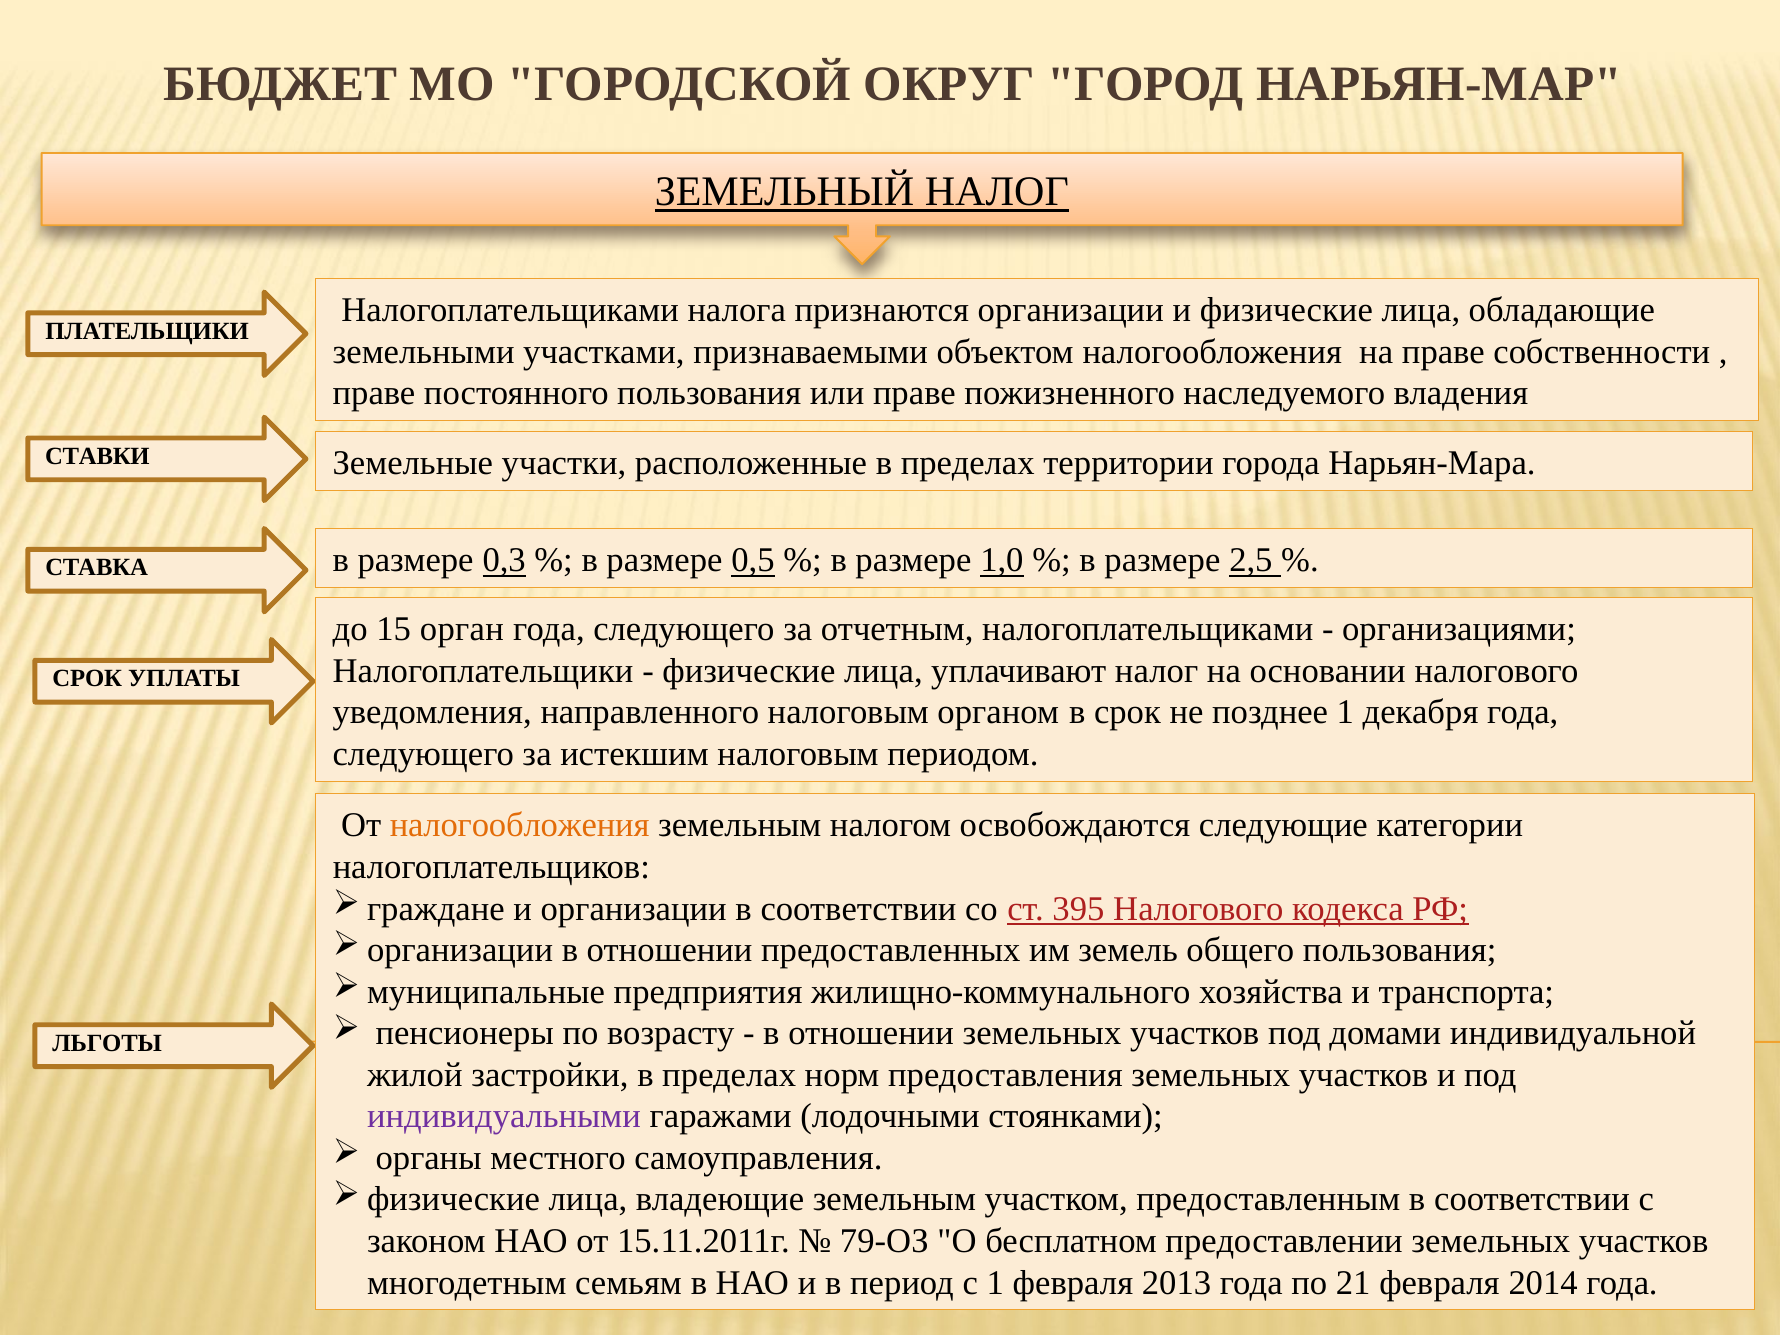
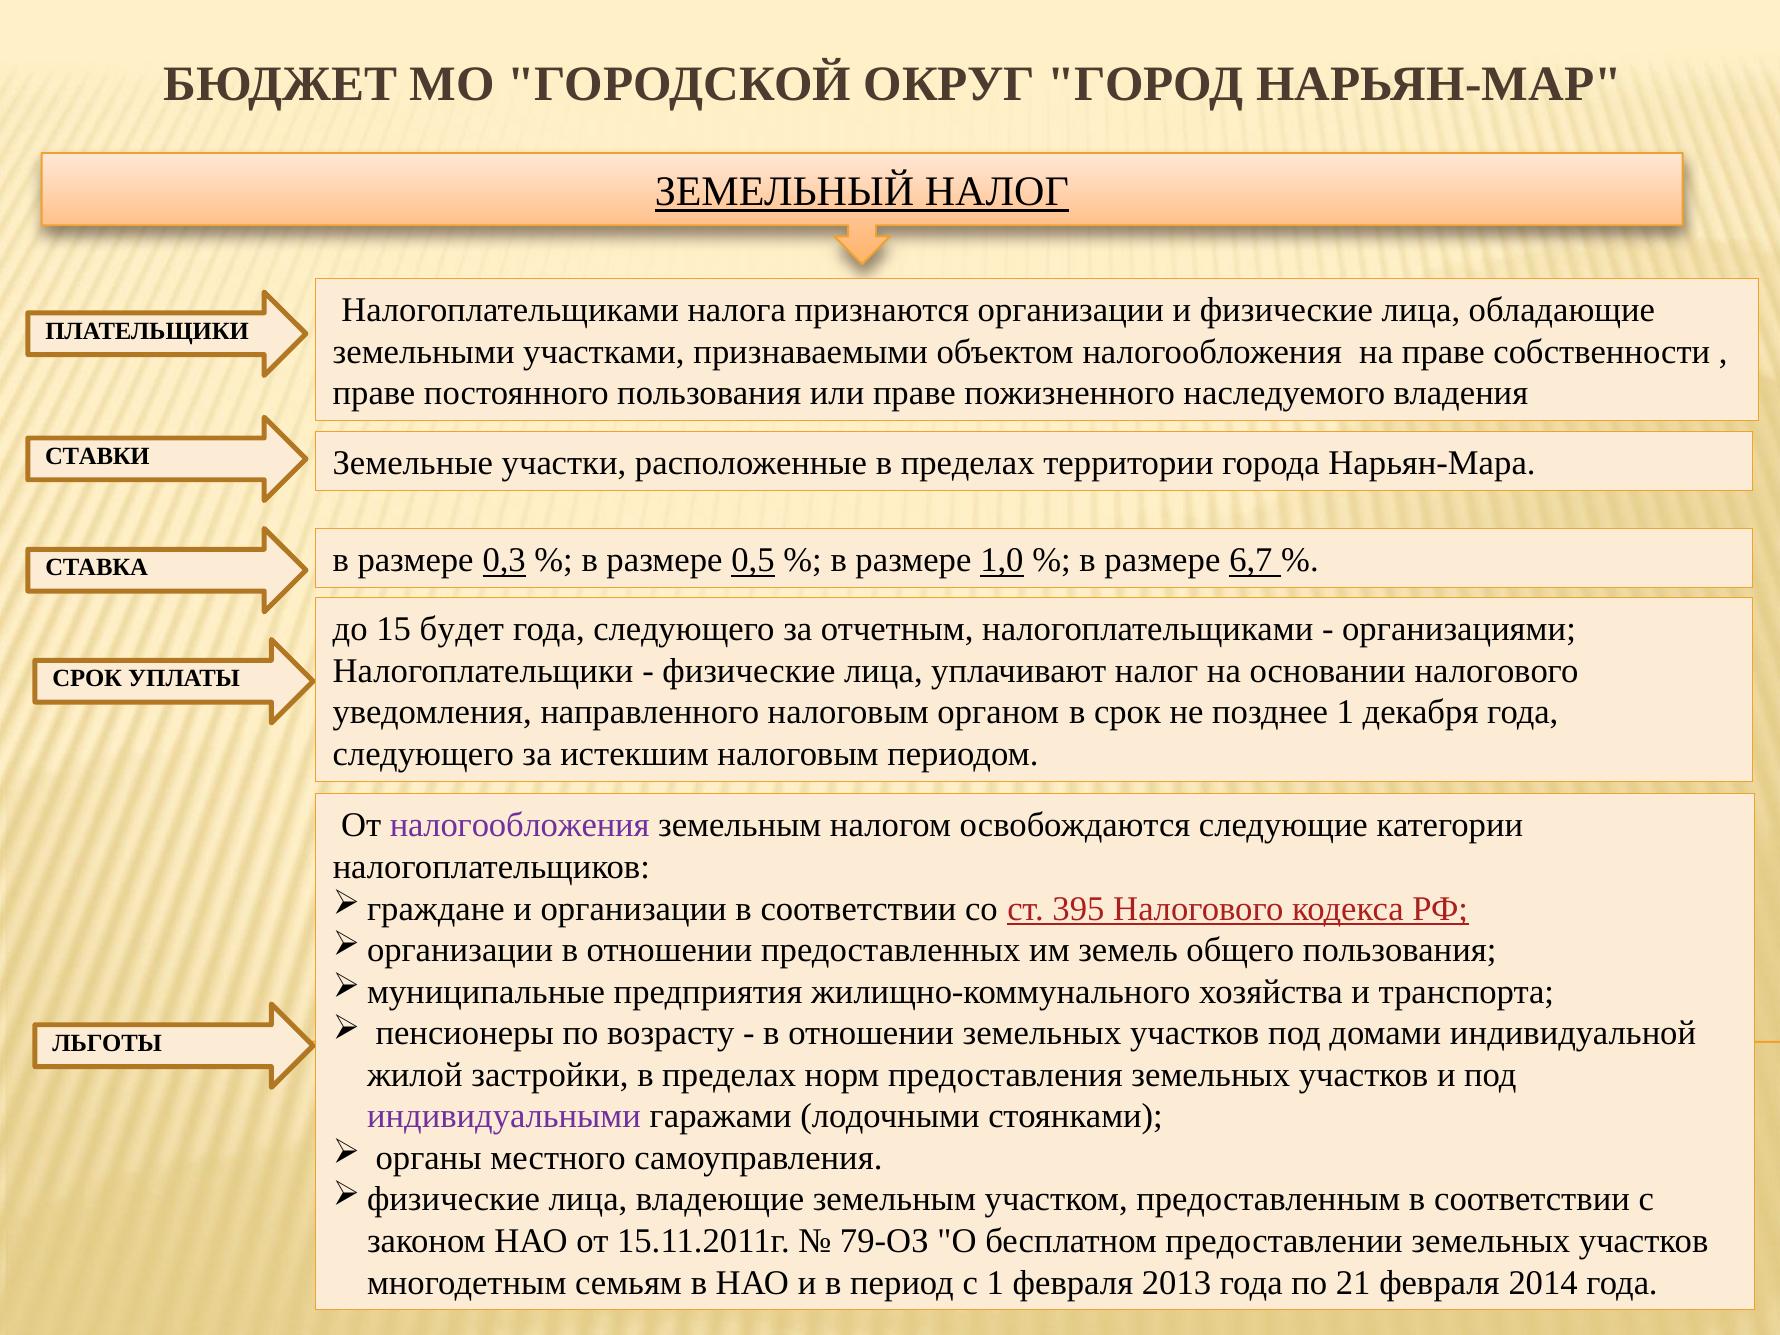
2,5: 2,5 -> 6,7 (1251, 560)
орган: орган -> будет (462, 629)
налогообложения colour: orange -> purple (520, 826)
